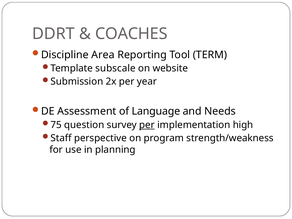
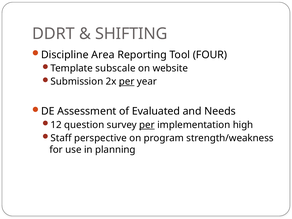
COACHES: COACHES -> SHIFTING (131, 34)
TERM: TERM -> FOUR (210, 55)
per underline: none -> present (127, 82)
Language: Language -> Evaluated (156, 111)
75: 75 -> 12 (56, 125)
